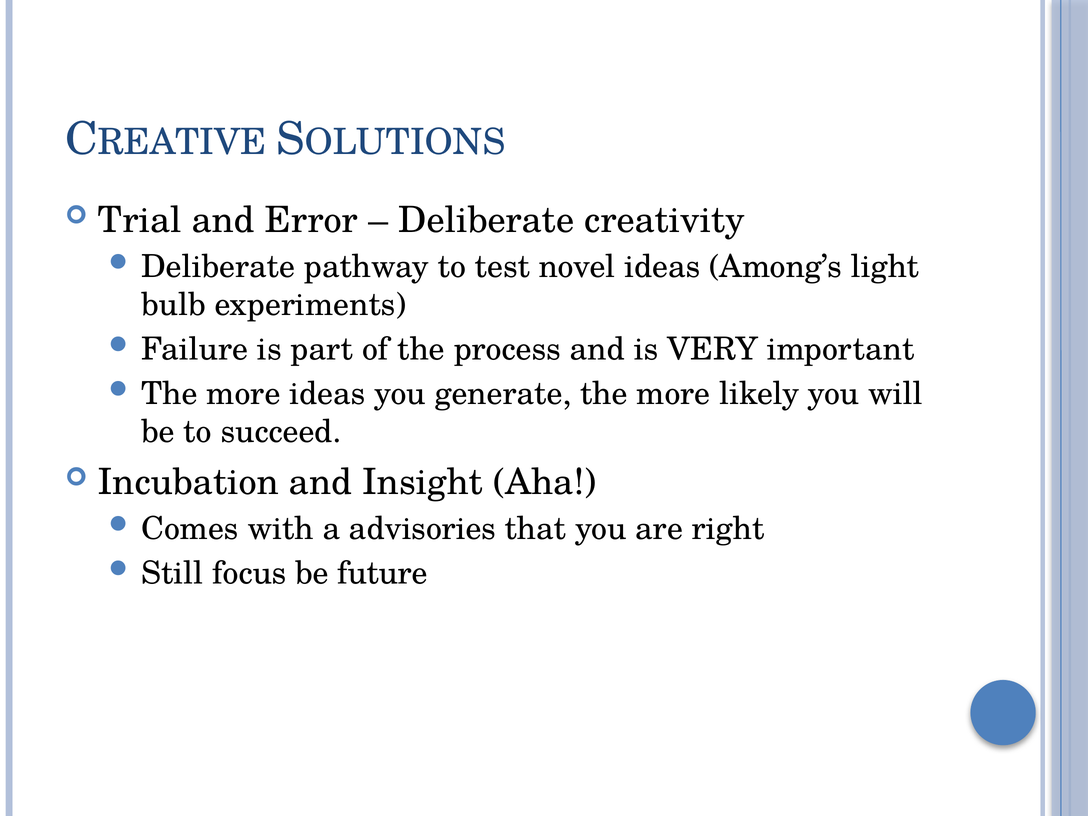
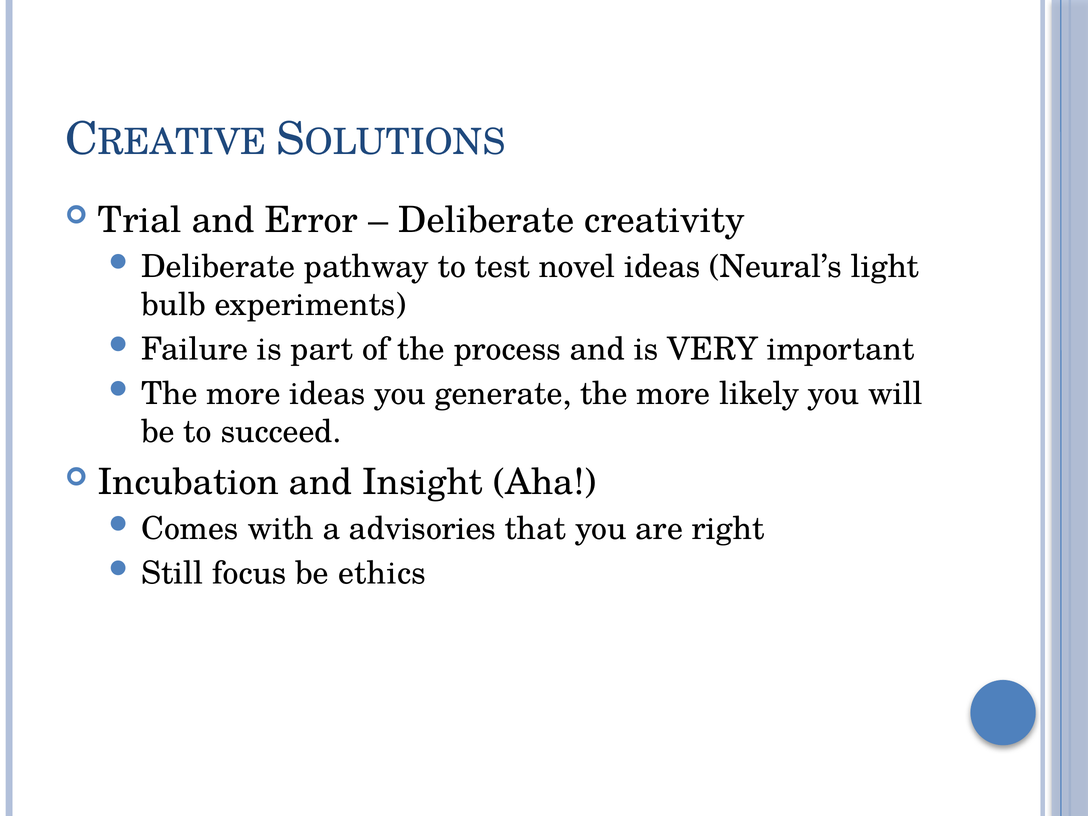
Among’s: Among’s -> Neural’s (776, 267)
future: future -> ethics (382, 573)
